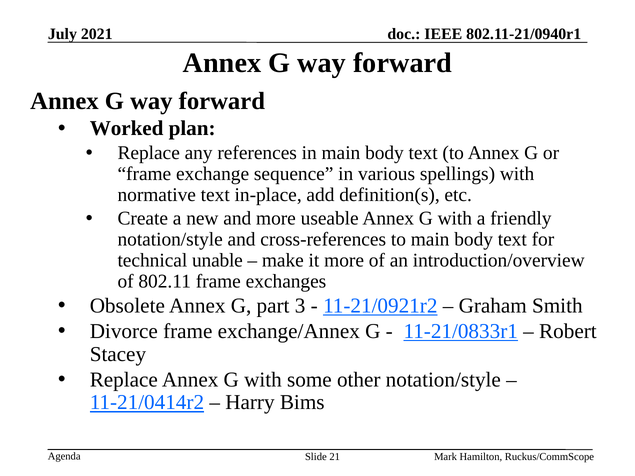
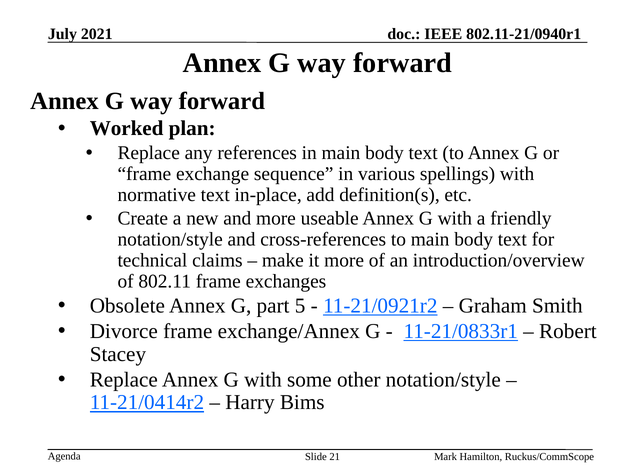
unable: unable -> claims (217, 260)
3: 3 -> 5 (300, 306)
